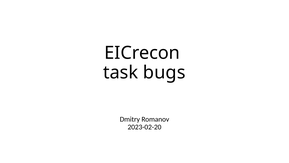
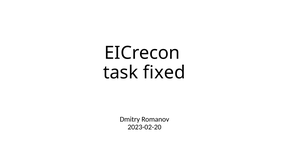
bugs: bugs -> fixed (164, 72)
